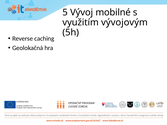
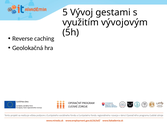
mobilné: mobilné -> gestami (113, 12)
